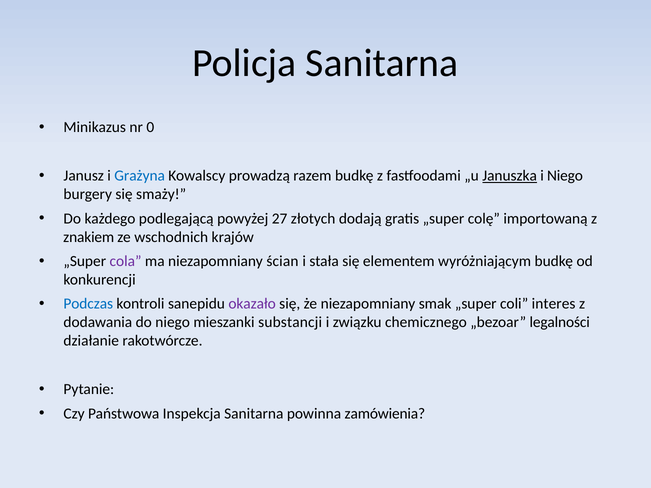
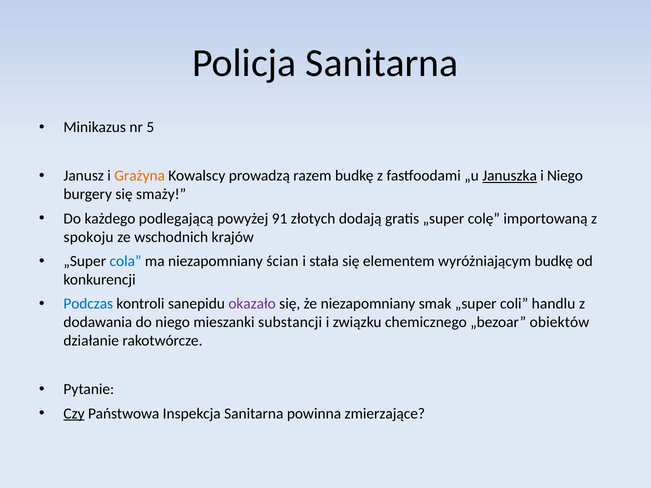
0: 0 -> 5 (150, 127)
Grażyna colour: blue -> orange (140, 176)
27: 27 -> 91 (280, 219)
znakiem: znakiem -> spokoju (89, 237)
cola colour: purple -> blue (126, 261)
interes: interes -> handlu (554, 304)
legalności: legalności -> obiektów (559, 323)
Czy underline: none -> present (74, 414)
zamówienia: zamówienia -> zmierzające (385, 414)
